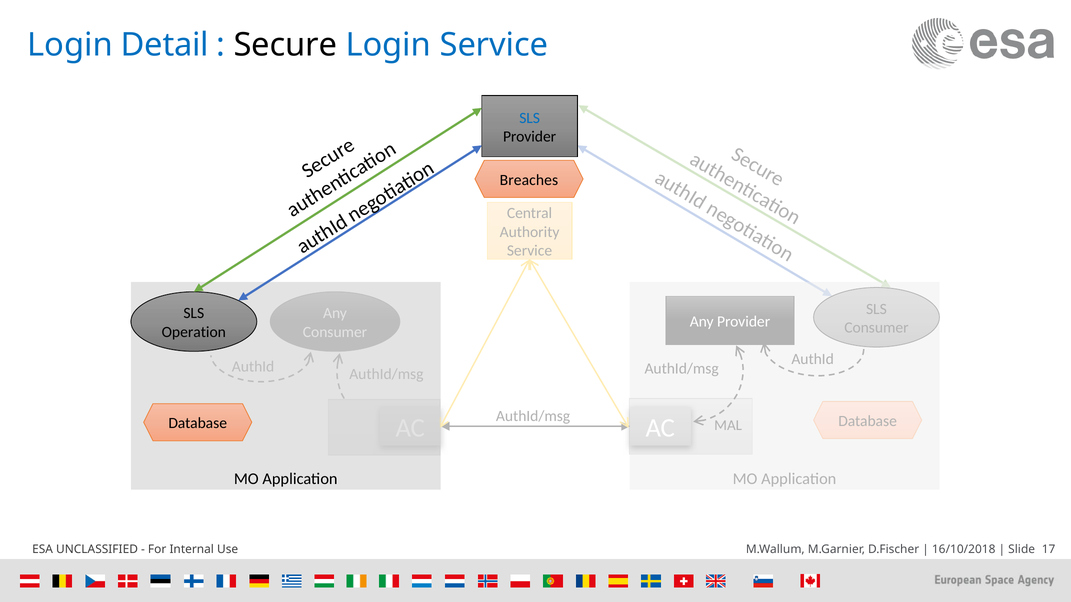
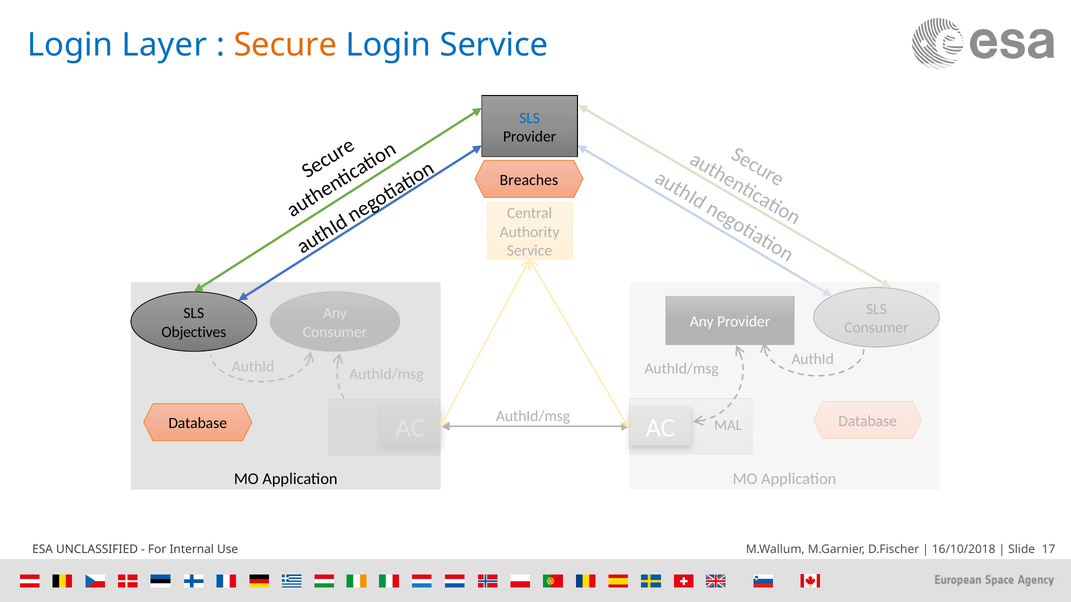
Detail: Detail -> Layer (164, 45)
Secure colour: black -> orange (285, 45)
Operation: Operation -> Objectives (194, 332)
